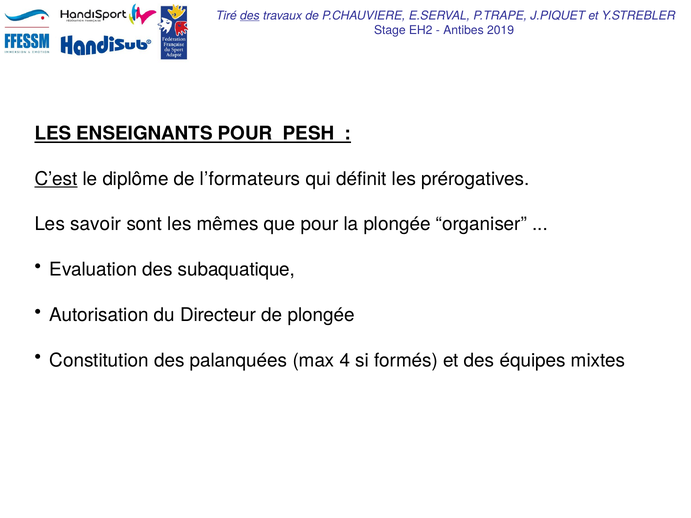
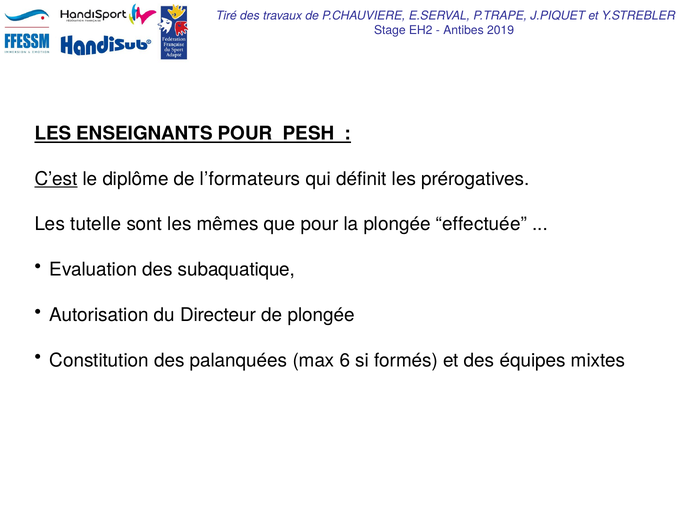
des underline: present -> none (250, 16)
savoir: savoir -> tutelle (96, 224)
organiser: organiser -> effectuée (481, 224)
4: 4 -> 6 (345, 360)
